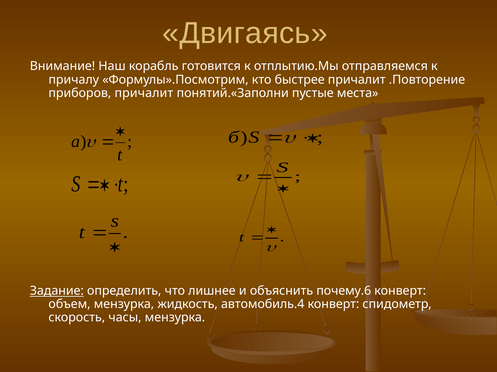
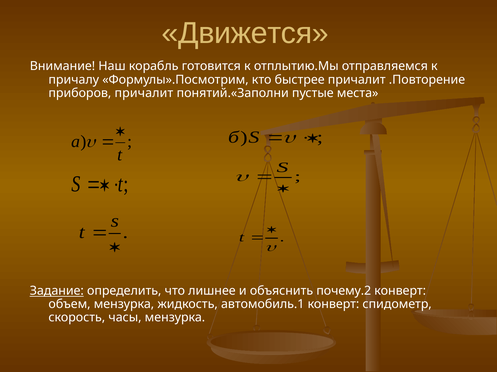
Двигаясь: Двигаясь -> Движется (245, 33)
почему.6: почему.6 -> почему.2 (344, 291)
автомобиль.4: автомобиль.4 -> автомобиль.1 (263, 305)
